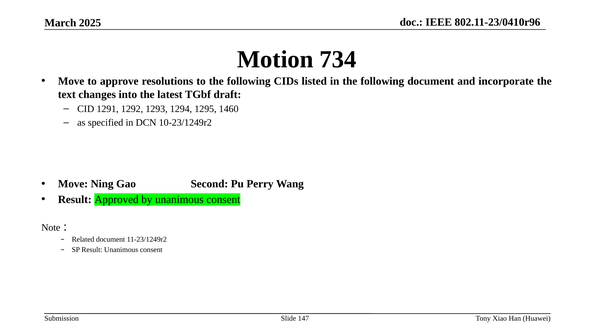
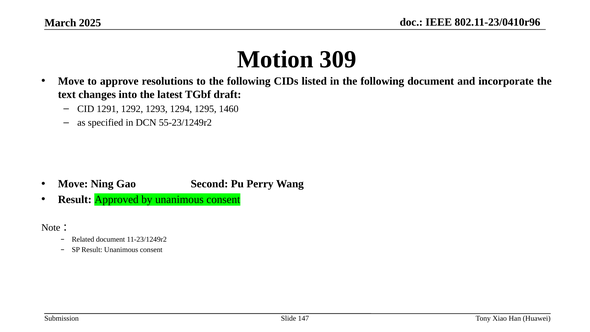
734: 734 -> 309 (338, 59)
10-23/1249r2: 10-23/1249r2 -> 55-23/1249r2 (185, 123)
